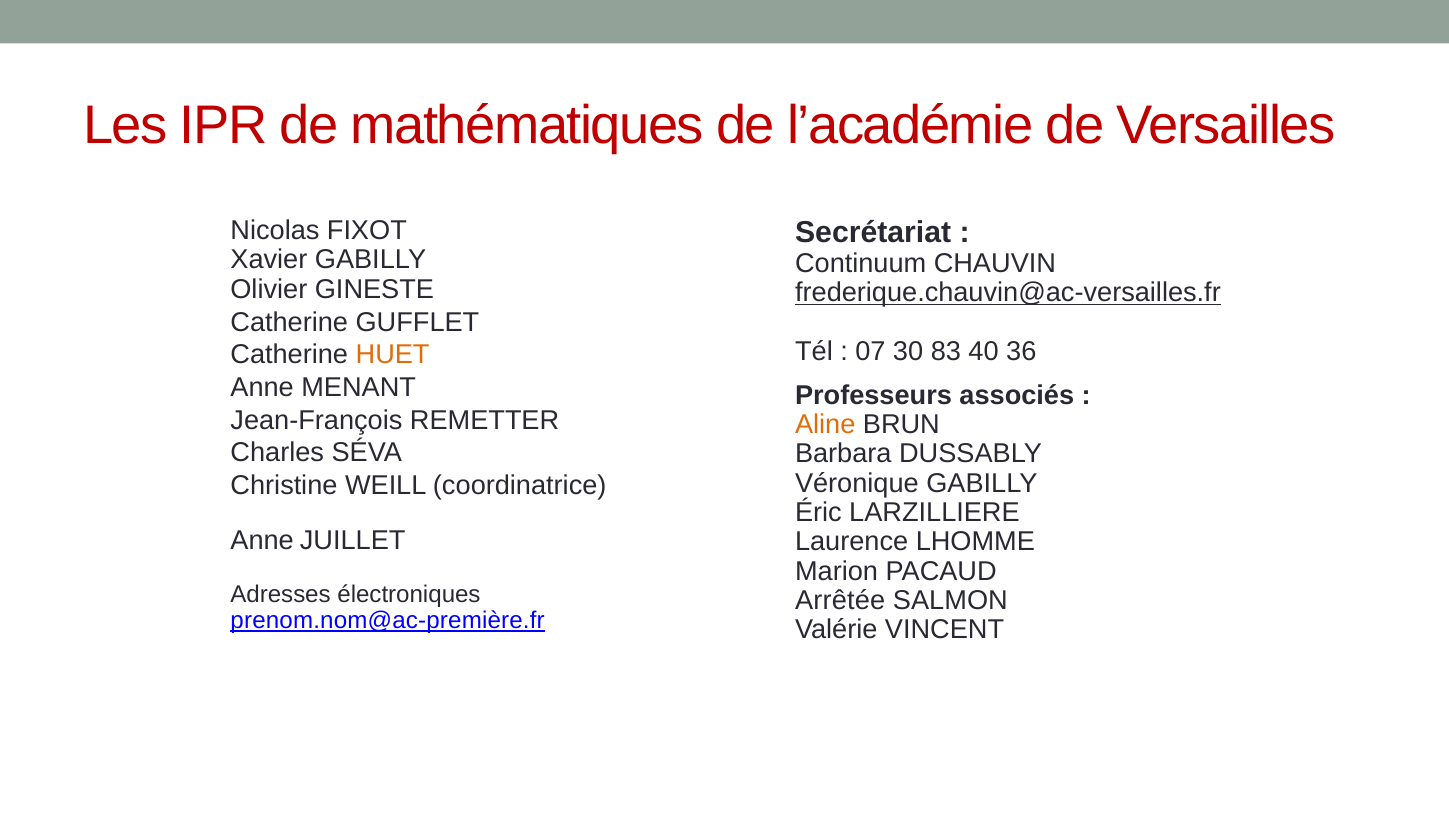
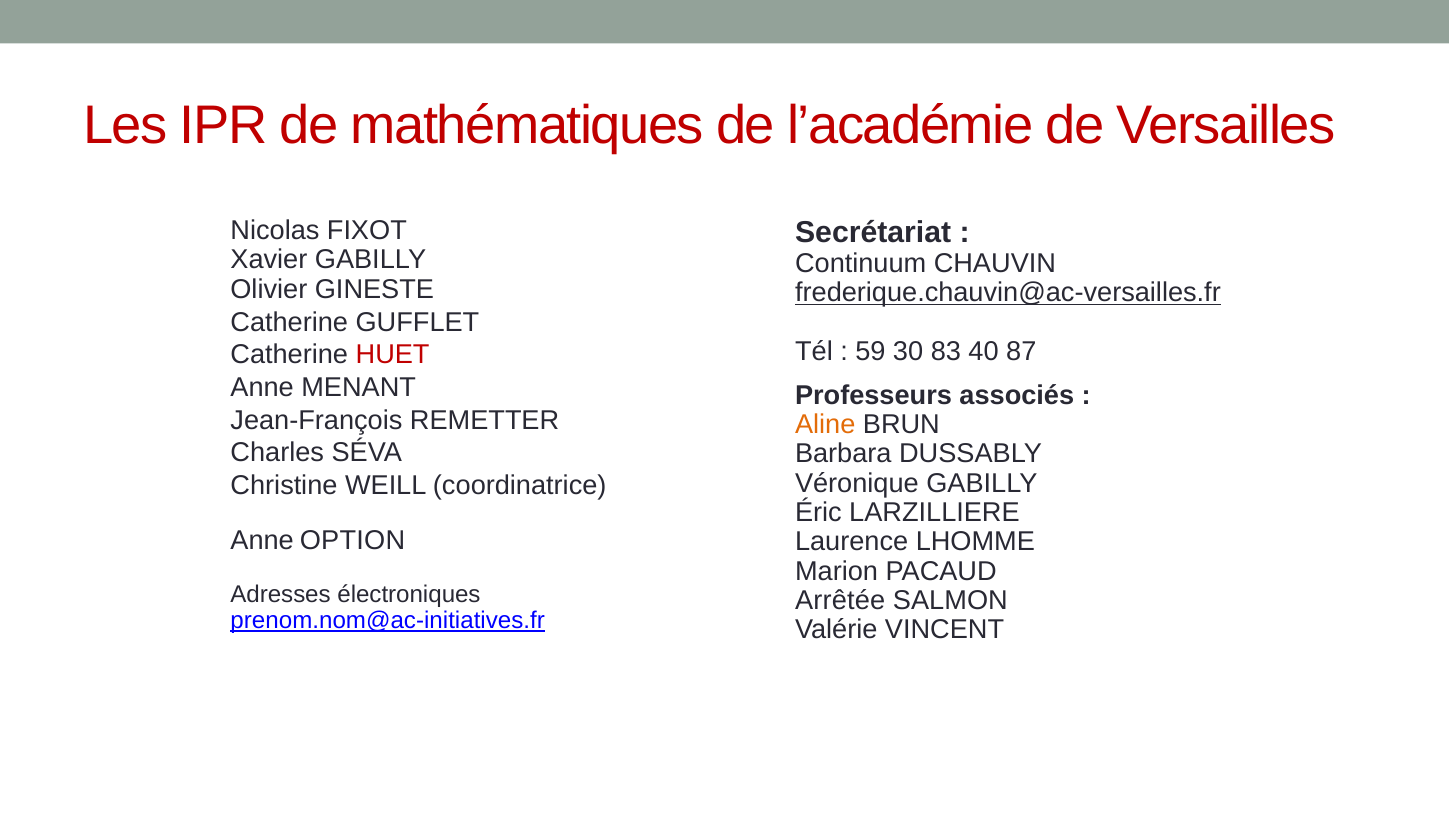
07: 07 -> 59 (870, 351)
36: 36 -> 87 (1021, 351)
HUET colour: orange -> red (393, 355)
JUILLET: JUILLET -> OPTION (352, 540)
prenom.nom@ac-première.fr: prenom.nom@ac-première.fr -> prenom.nom@ac-initiatives.fr (388, 620)
